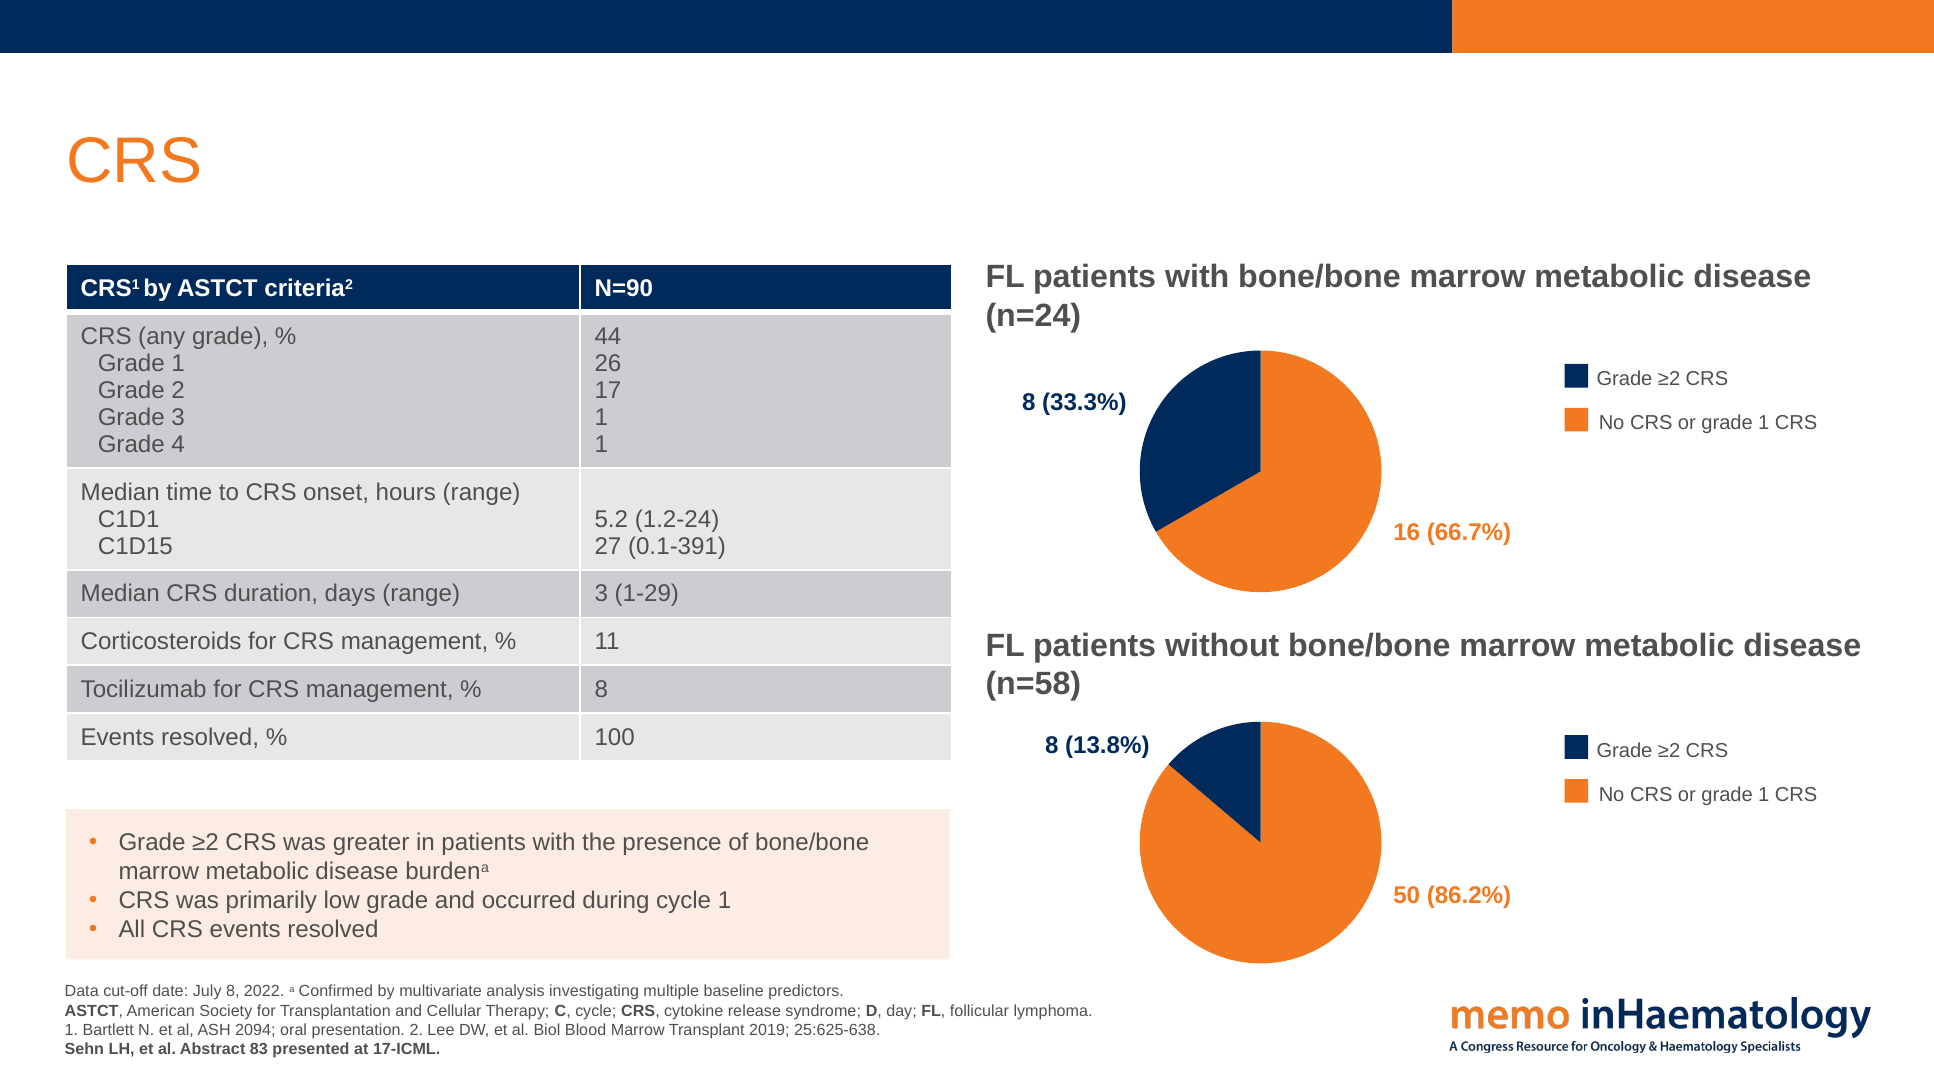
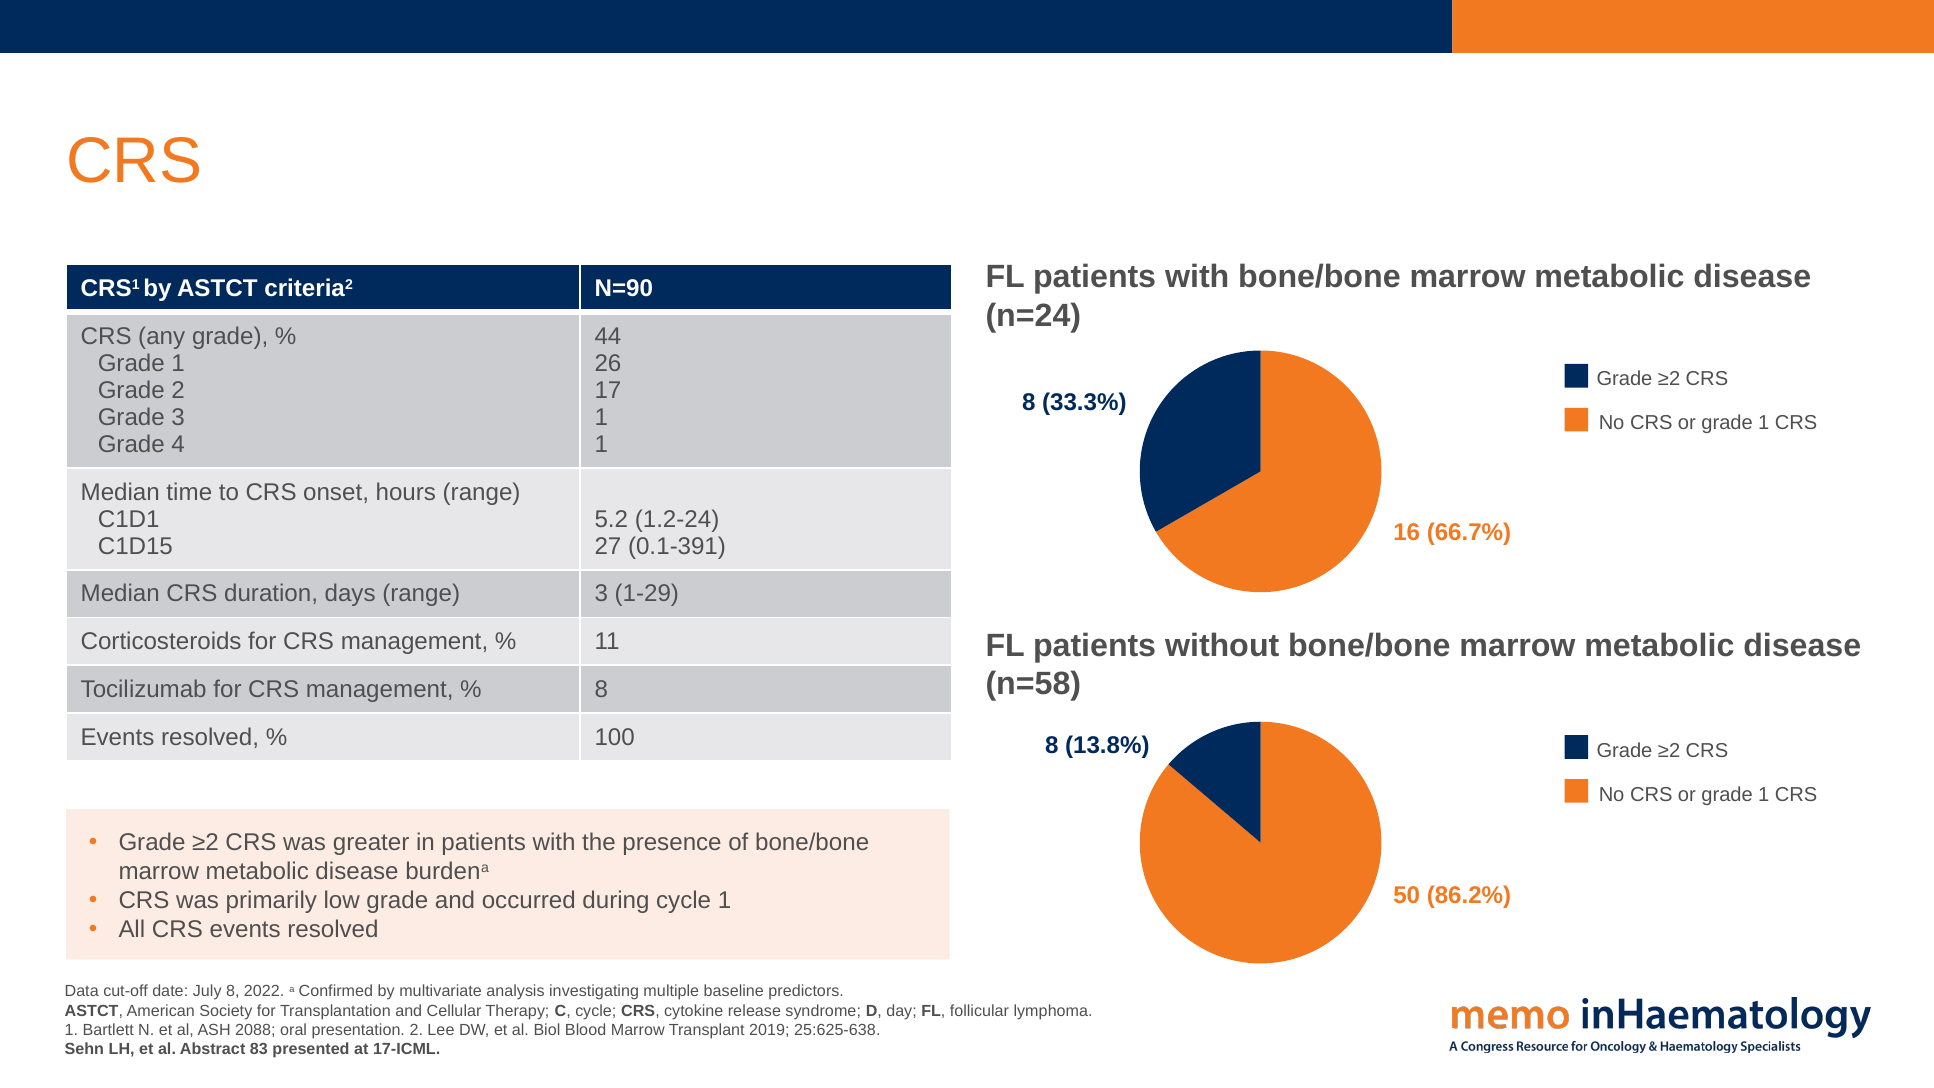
2094: 2094 -> 2088 (255, 1030)
